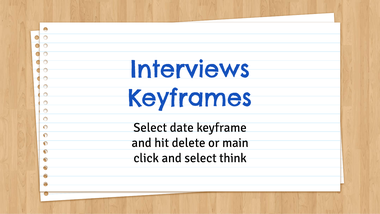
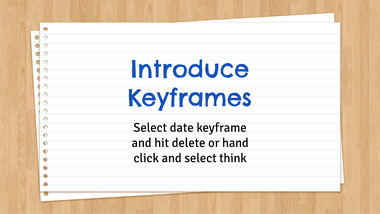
Interviews: Interviews -> Introduce (190, 70)
main: main -> hand (235, 143)
